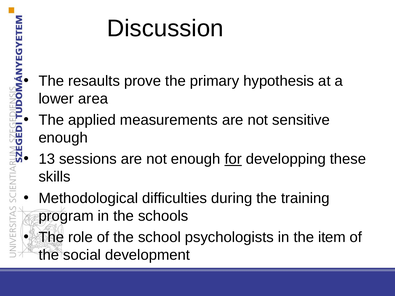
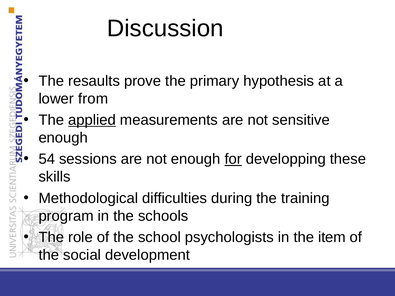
area: area -> from (93, 99)
applied underline: none -> present (92, 120)
13: 13 -> 54 (47, 159)
